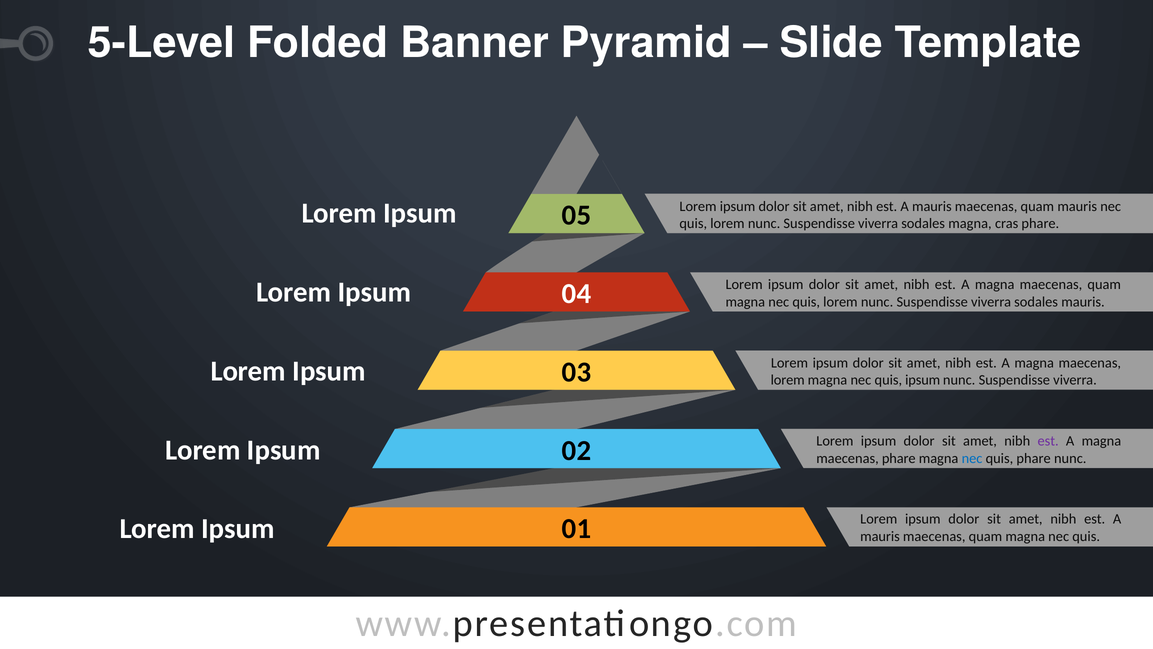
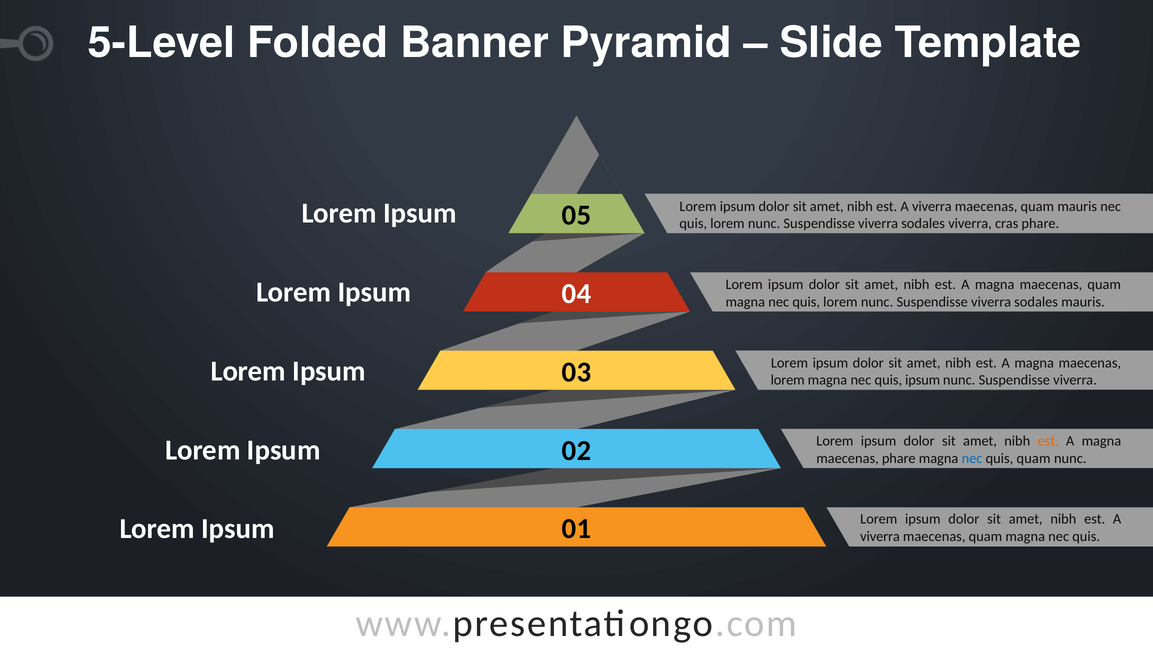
mauris: mauris -> viverra (932, 206)
sodales magna: magna -> viverra (970, 224)
est colour: purple -> orange (1048, 441)
quis phare: phare -> quam (1034, 458)
mauris: mauris -> viverra (880, 536)
